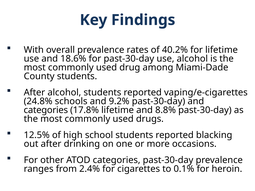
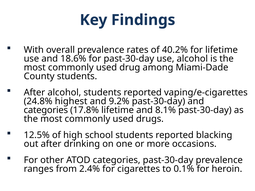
schools: schools -> highest (71, 101)
8.8%: 8.8% -> 8.1% (166, 110)
